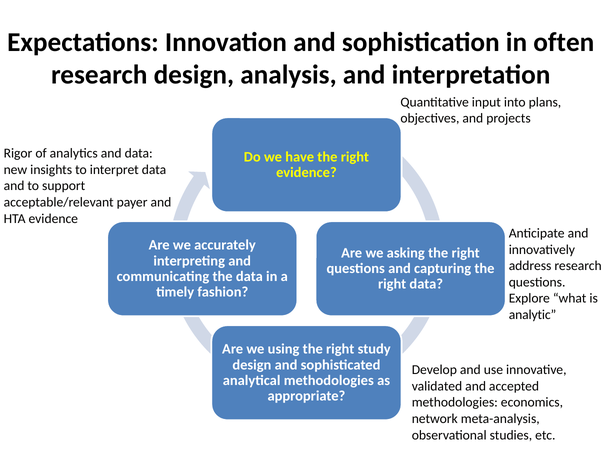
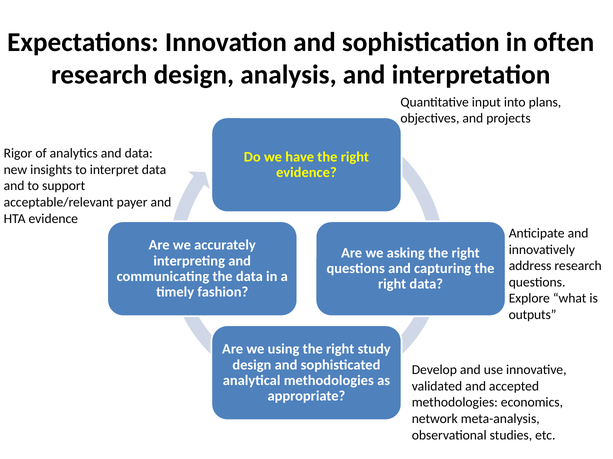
analytic: analytic -> outputs (533, 315)
